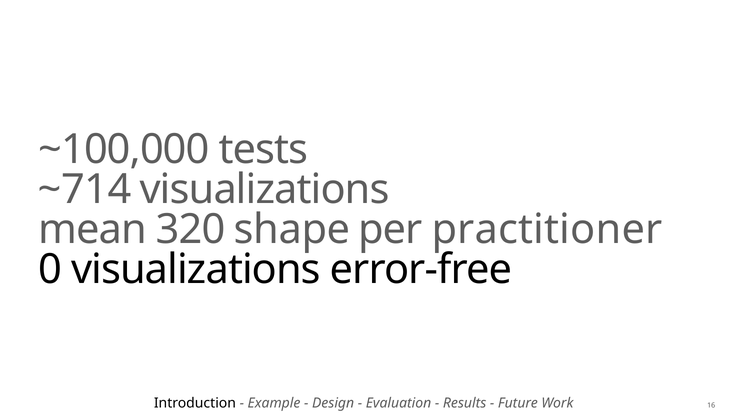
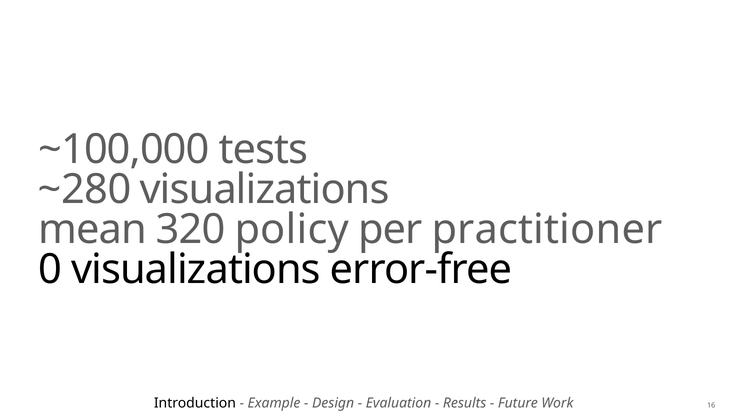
~714: ~714 -> ~280 (85, 189)
shape: shape -> policy (292, 229)
